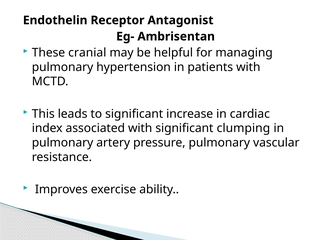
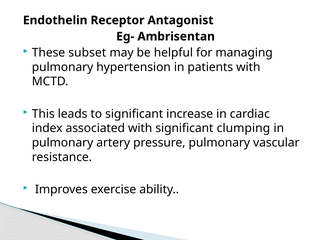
cranial: cranial -> subset (87, 53)
